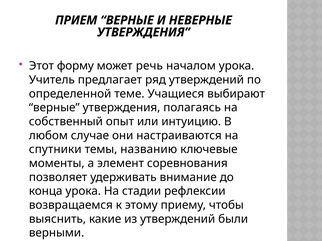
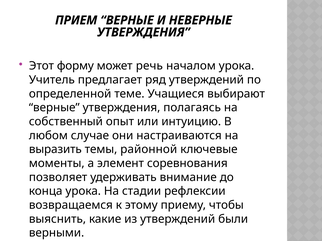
спутники: спутники -> выразить (55, 150)
названию: названию -> районной (149, 150)
